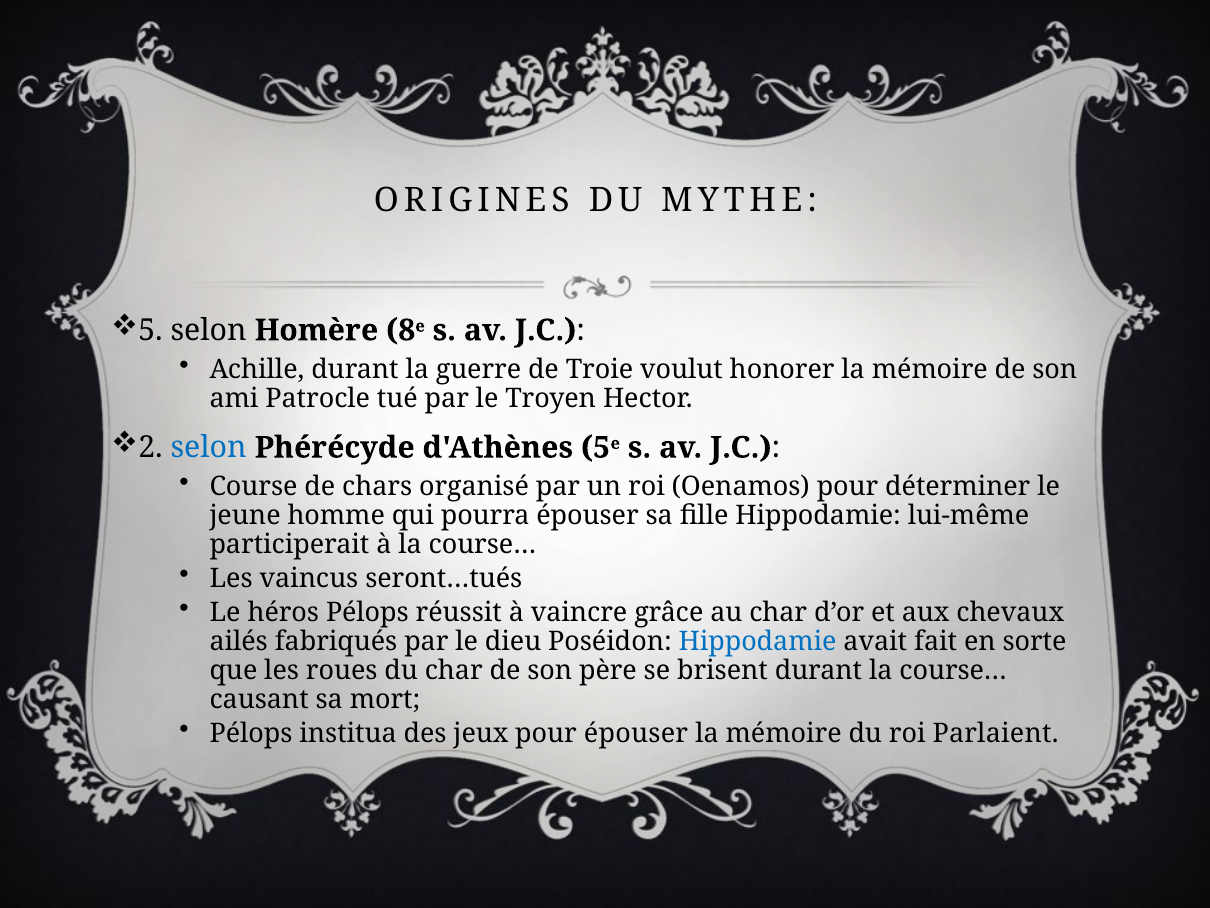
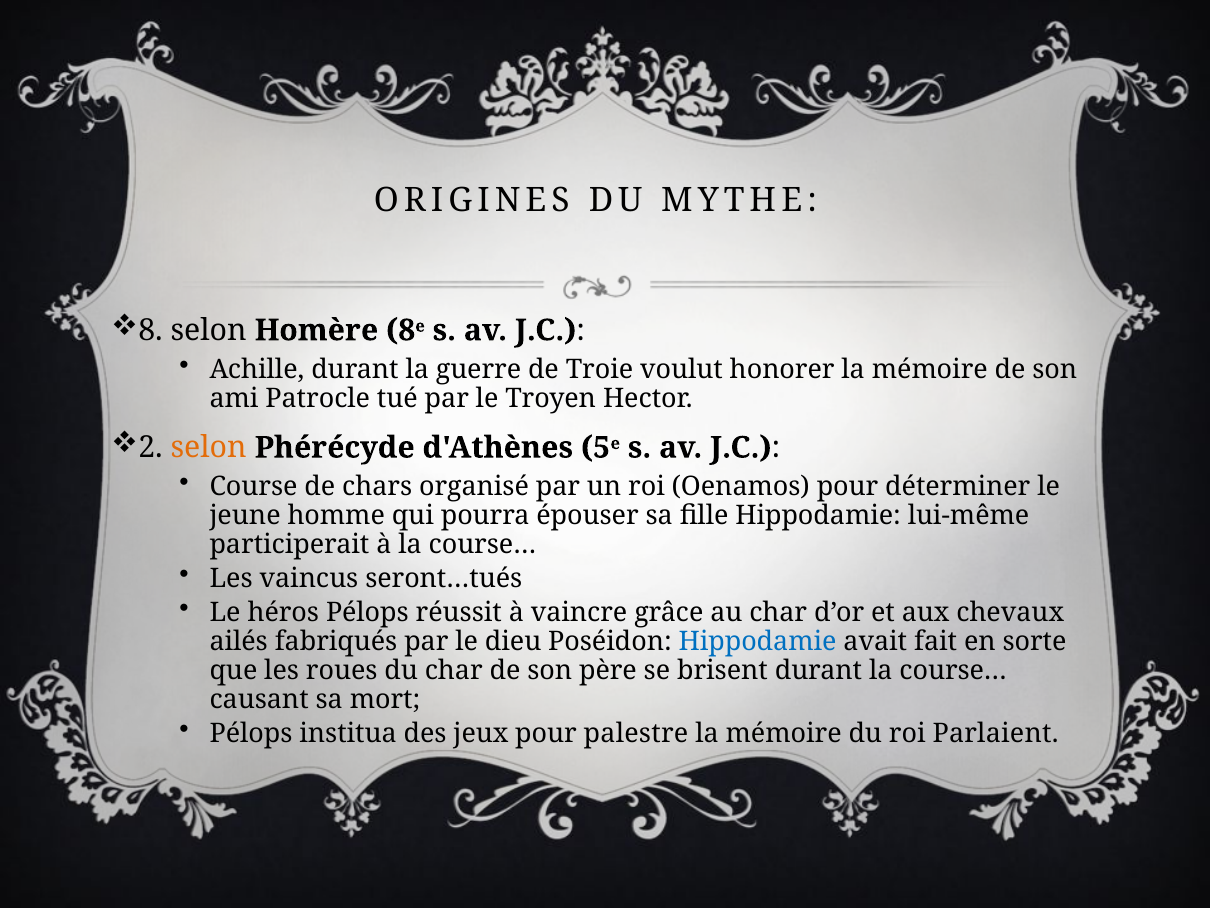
5: 5 -> 8 (150, 330)
selon colour: blue -> orange (209, 447)
pour épouser: épouser -> palestre (636, 733)
